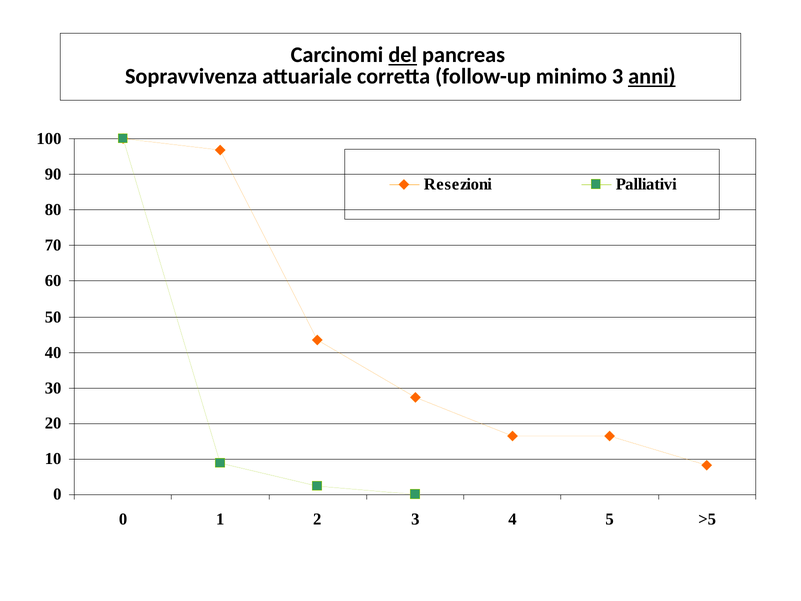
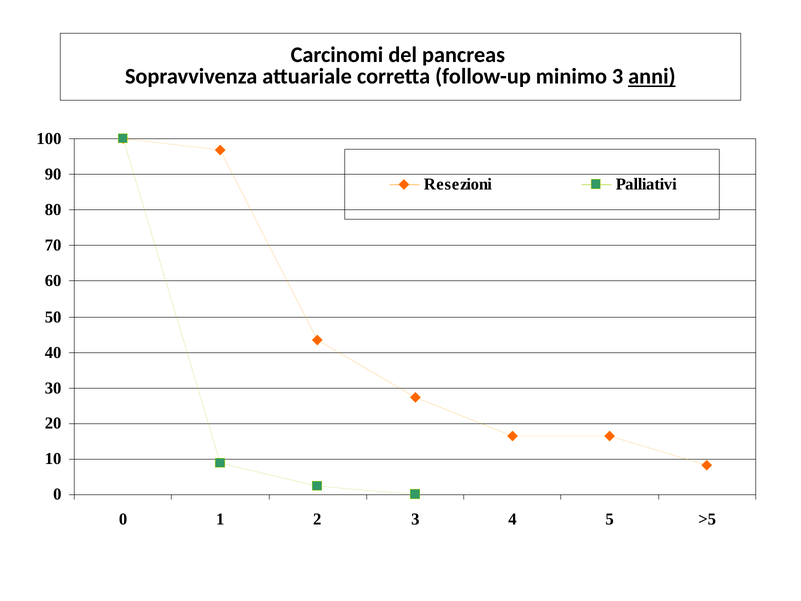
del underline: present -> none (403, 55)
